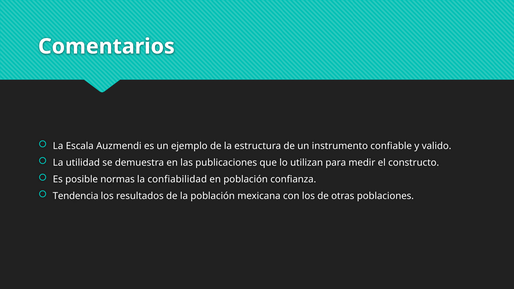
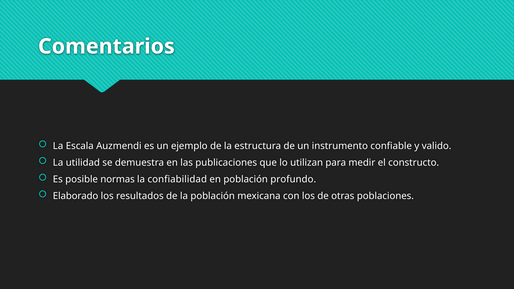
confianza: confianza -> profundo (293, 179)
Tendencia: Tendencia -> Elaborado (76, 196)
